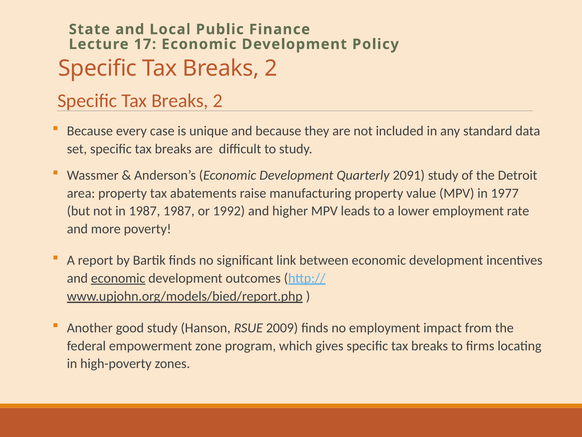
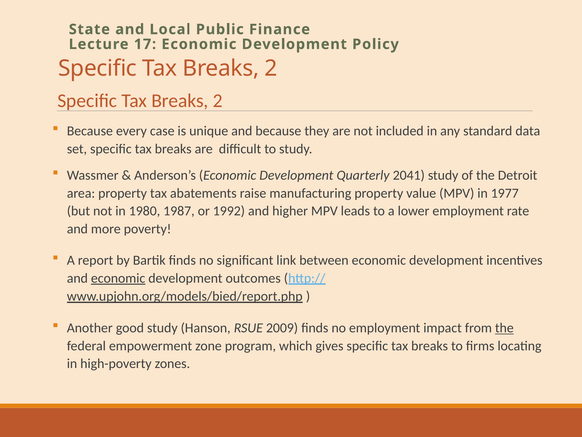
2091: 2091 -> 2041 (409, 175)
in 1987: 1987 -> 1980 (145, 211)
the underline: none -> present (504, 328)
